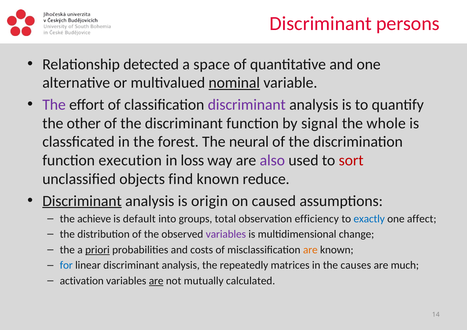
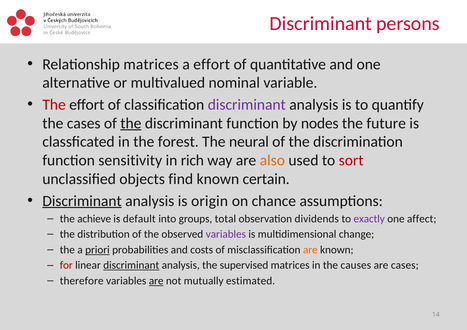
Relationship detected: detected -> matrices (151, 64)
a space: space -> effort (212, 64)
nominal underline: present -> none (234, 83)
The colour: purple -> red (54, 105)
the other: other -> cases (84, 123)
the underline: none -> present (131, 123)
signal: signal -> nodes (320, 123)
whole: whole -> future (386, 123)
execution: execution -> sensitivity (130, 161)
loss: loss -> rich (192, 161)
also colour: purple -> orange (272, 161)
reduce: reduce -> certain (266, 179)
caused: caused -> chance (274, 201)
efficiency: efficiency -> dividends (317, 219)
exactly colour: blue -> purple (369, 219)
for colour: blue -> red (66, 266)
discriminant underline: none -> present (131, 266)
repeatedly: repeatedly -> supervised (244, 266)
are much: much -> cases (405, 266)
activation: activation -> therefore (82, 281)
calculated: calculated -> estimated (251, 281)
